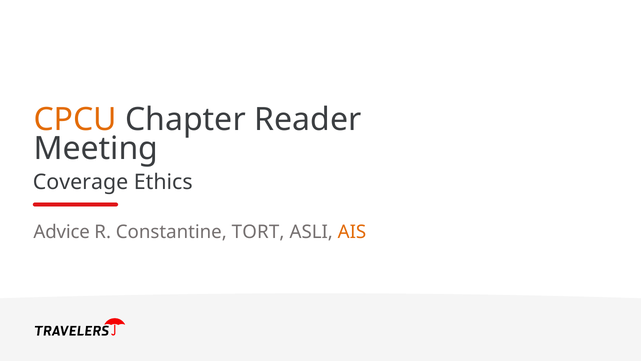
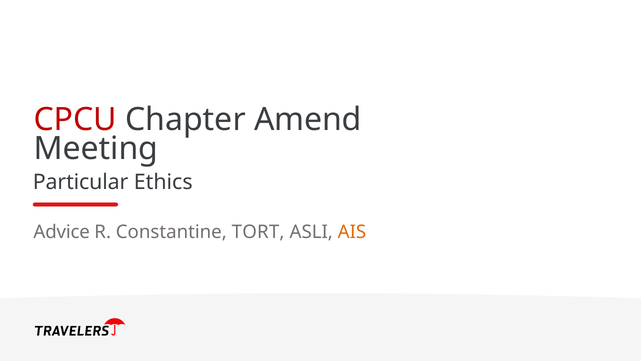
CPCU colour: orange -> red (75, 120)
Reader: Reader -> Amend (308, 120)
Coverage: Coverage -> Particular (81, 182)
